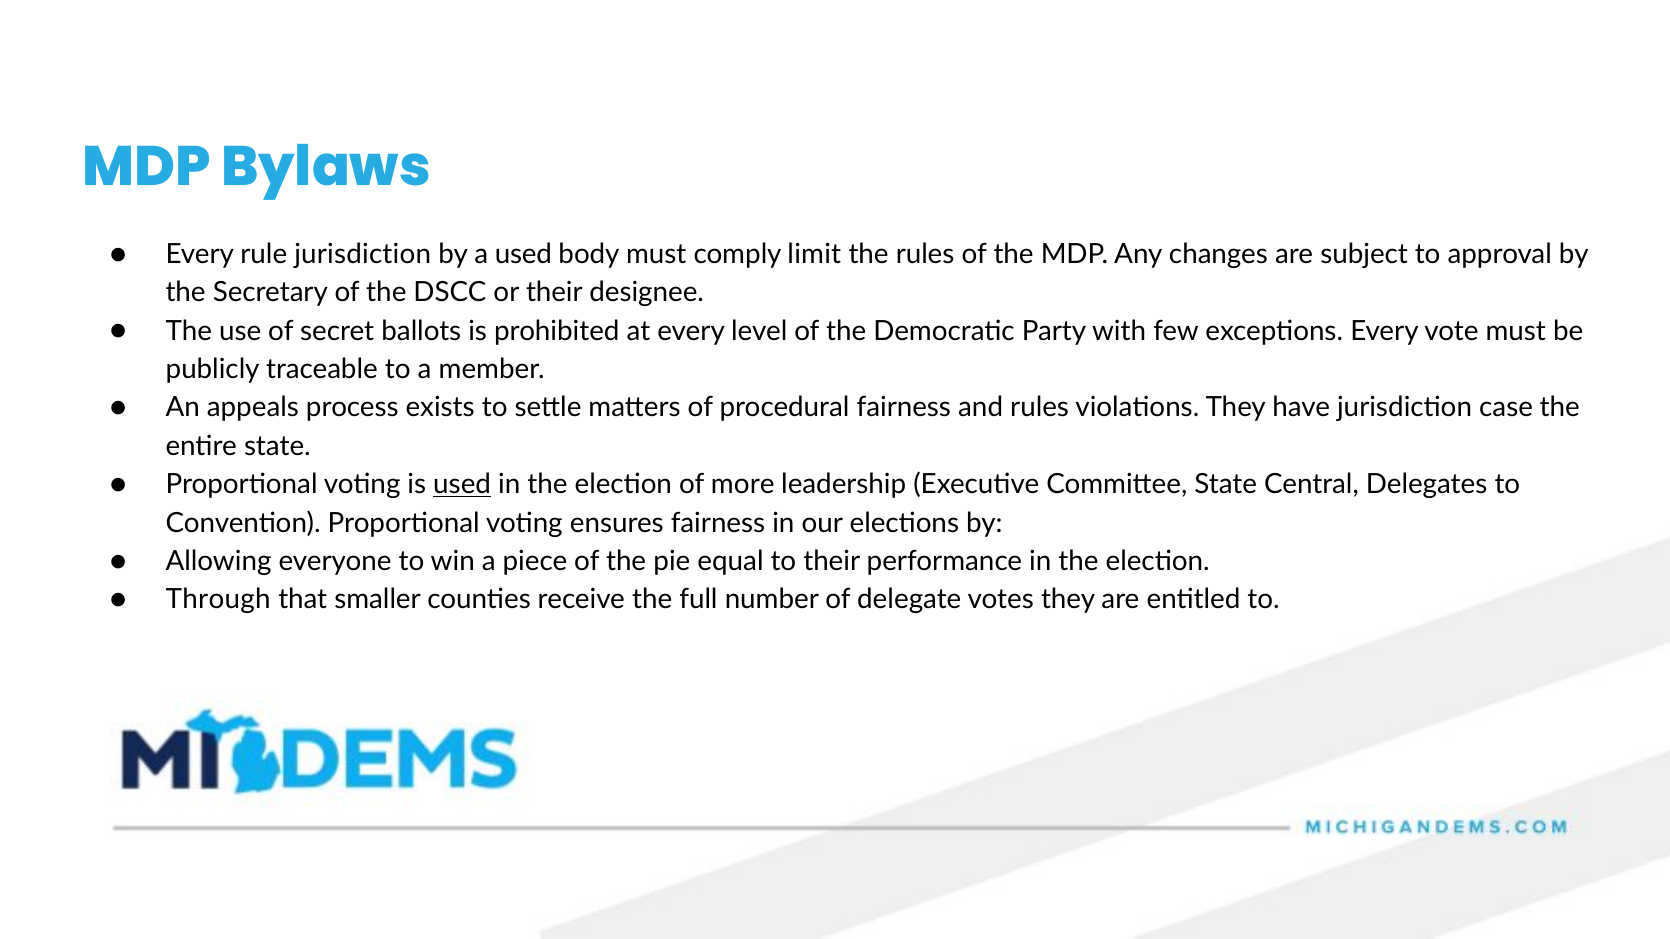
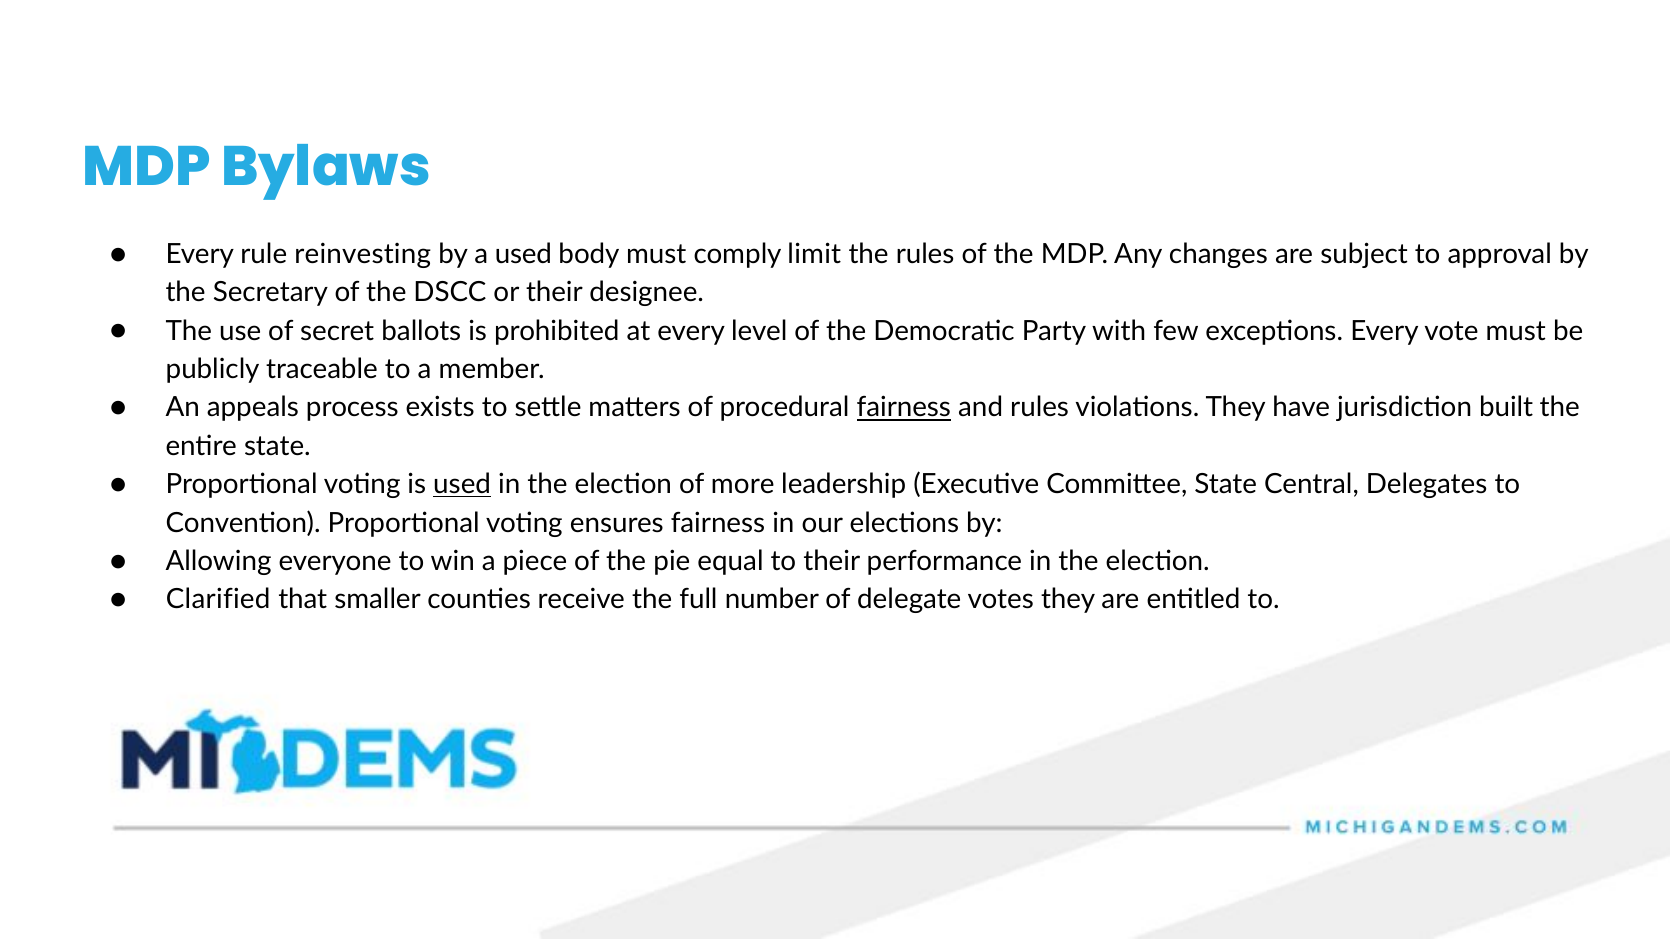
rule jurisdiction: jurisdiction -> reinvesting (363, 254)
fairness underline: none -> present (904, 408)
case: case -> built (1506, 408)
Through: Through -> Clarified (218, 600)
